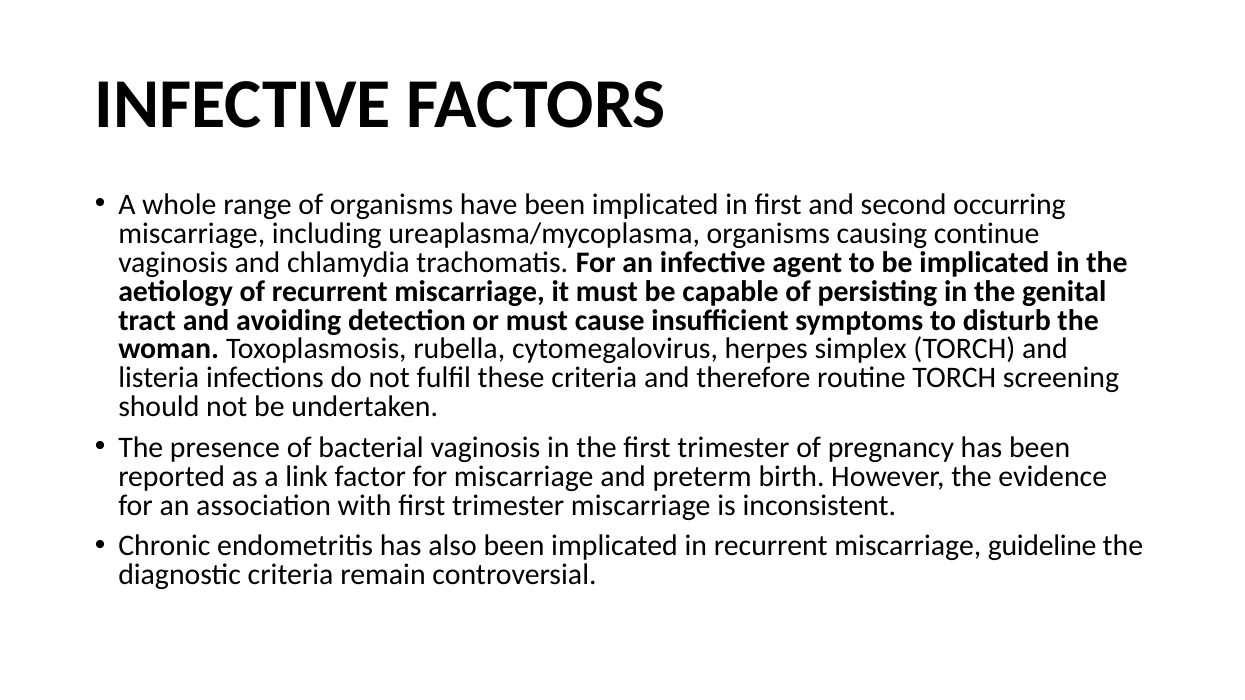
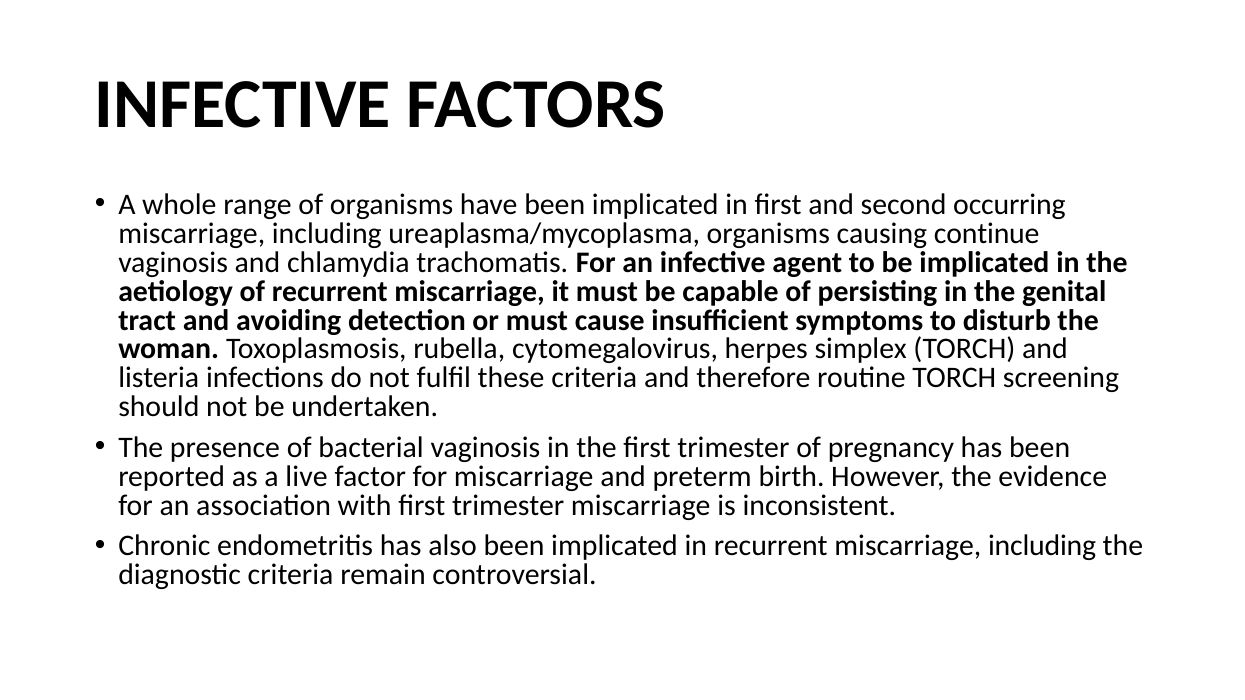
link: link -> live (307, 477)
recurrent miscarriage guideline: guideline -> including (1042, 546)
